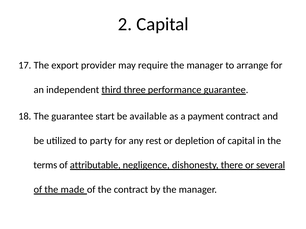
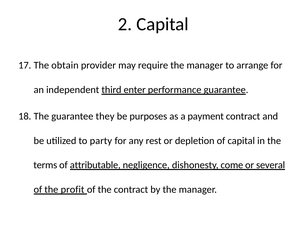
export: export -> obtain (65, 65)
three: three -> enter (135, 90)
start: start -> they (105, 116)
available: available -> purposes (148, 116)
there: there -> come (232, 165)
made: made -> profit (73, 190)
